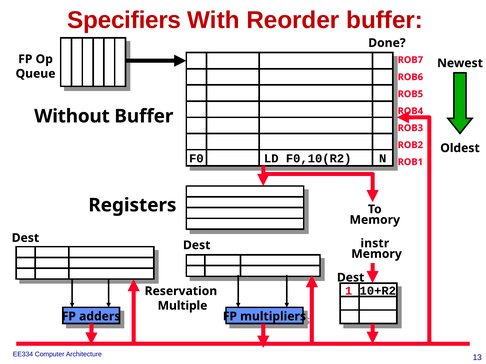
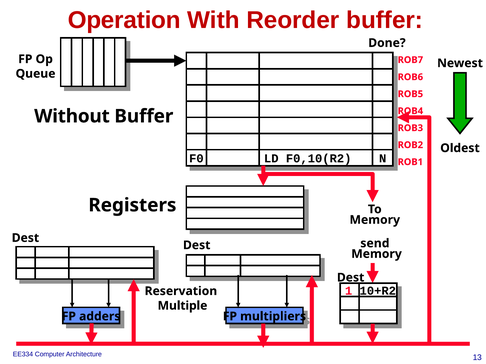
Specifiers: Specifiers -> Operation (124, 20)
instr: instr -> send (375, 244)
